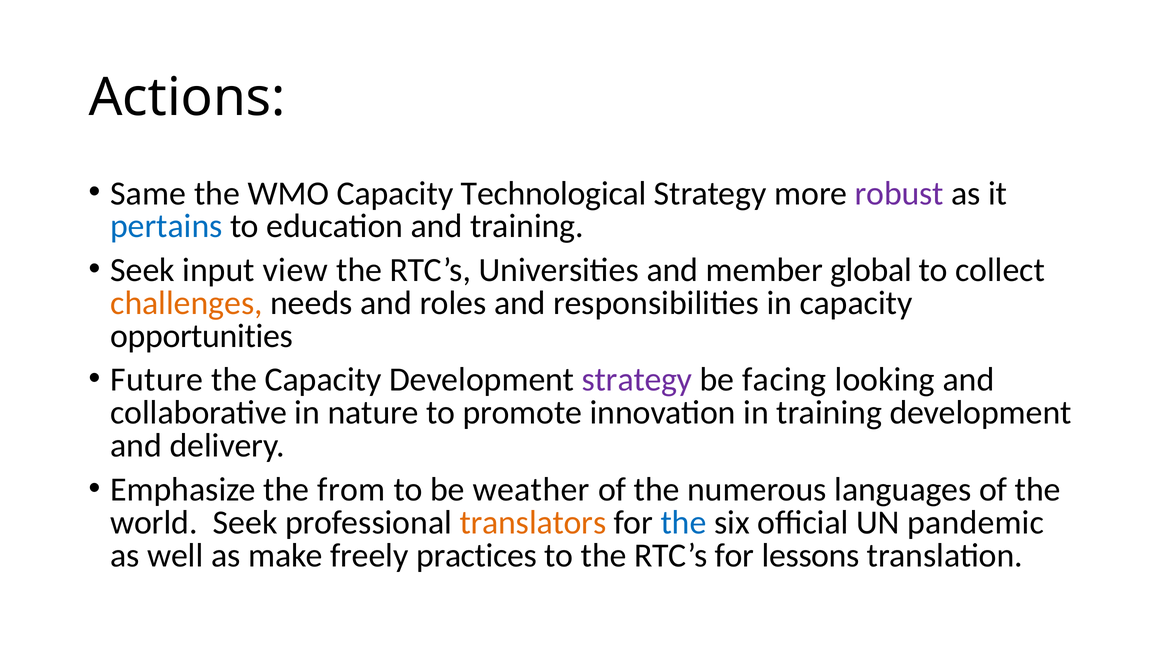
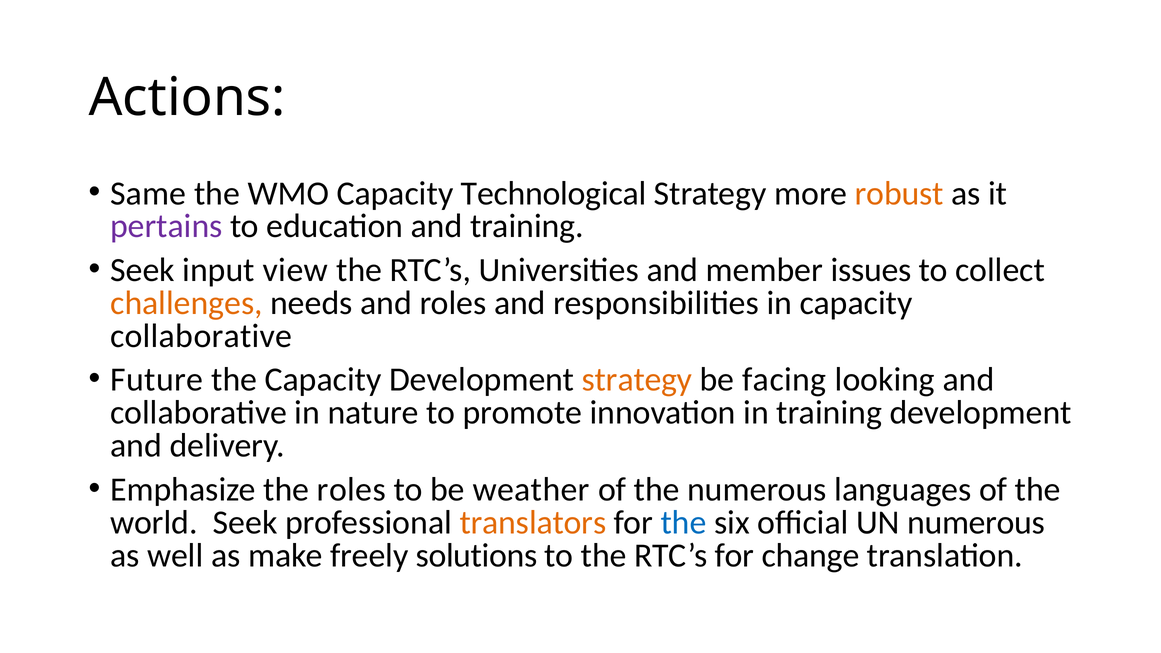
robust colour: purple -> orange (899, 193)
pertains colour: blue -> purple (166, 226)
global: global -> issues (871, 270)
opportunities: opportunities -> collaborative (201, 336)
strategy colour: purple -> orange (637, 380)
the from: from -> roles (351, 490)
UN pandemic: pandemic -> numerous (976, 522)
practices: practices -> solutions (477, 555)
lessons: lessons -> change (811, 555)
